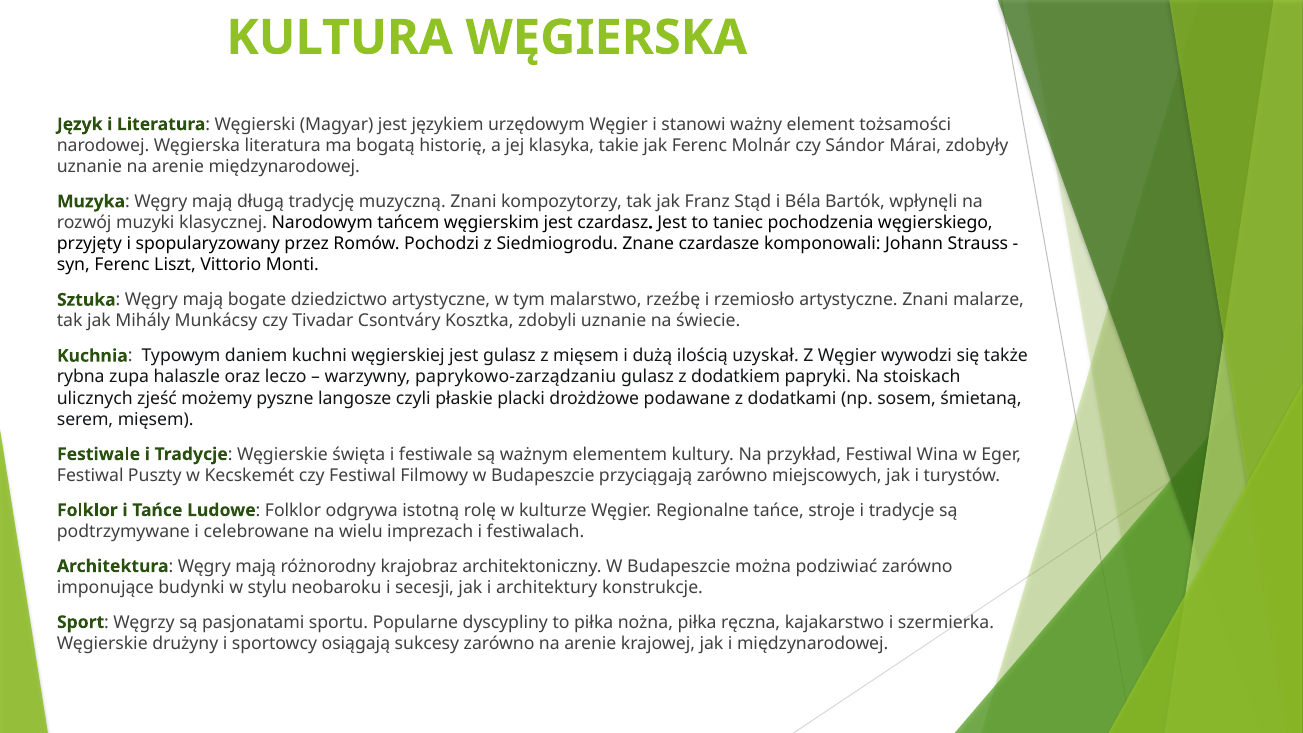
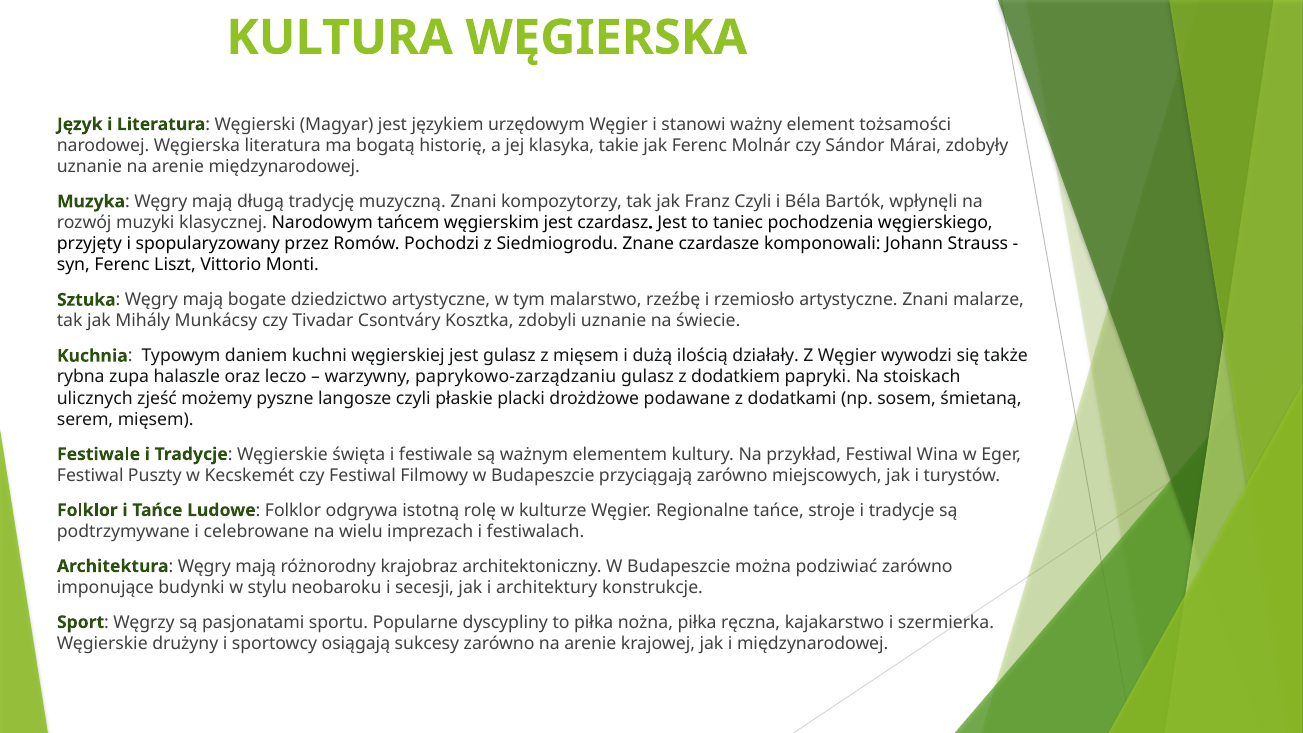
Franz Stąd: Stąd -> Czyli (753, 201)
uzyskał: uzyskał -> działały (766, 356)
